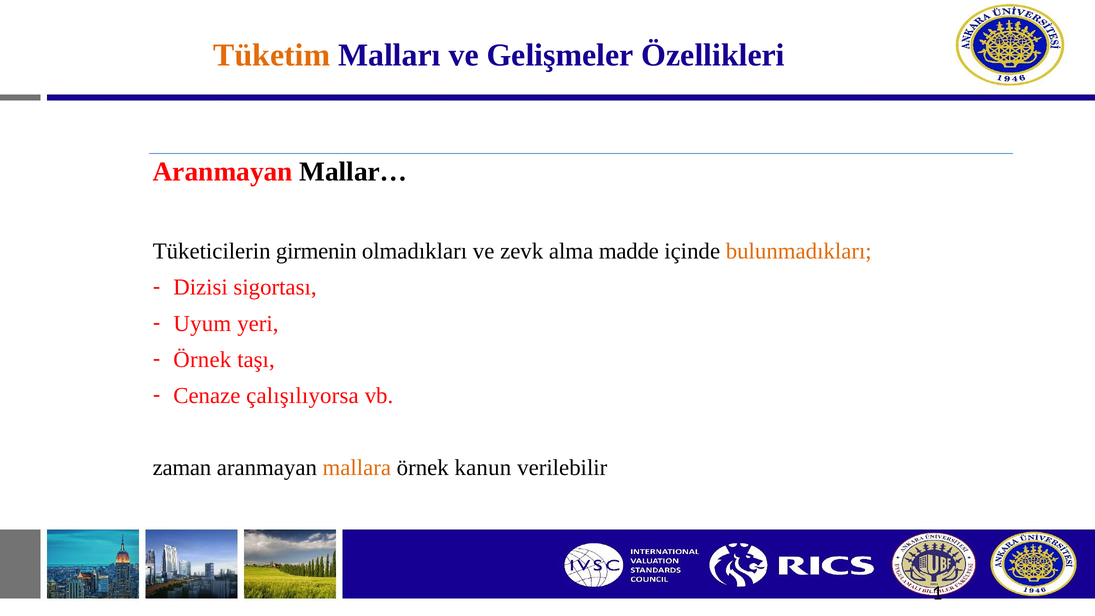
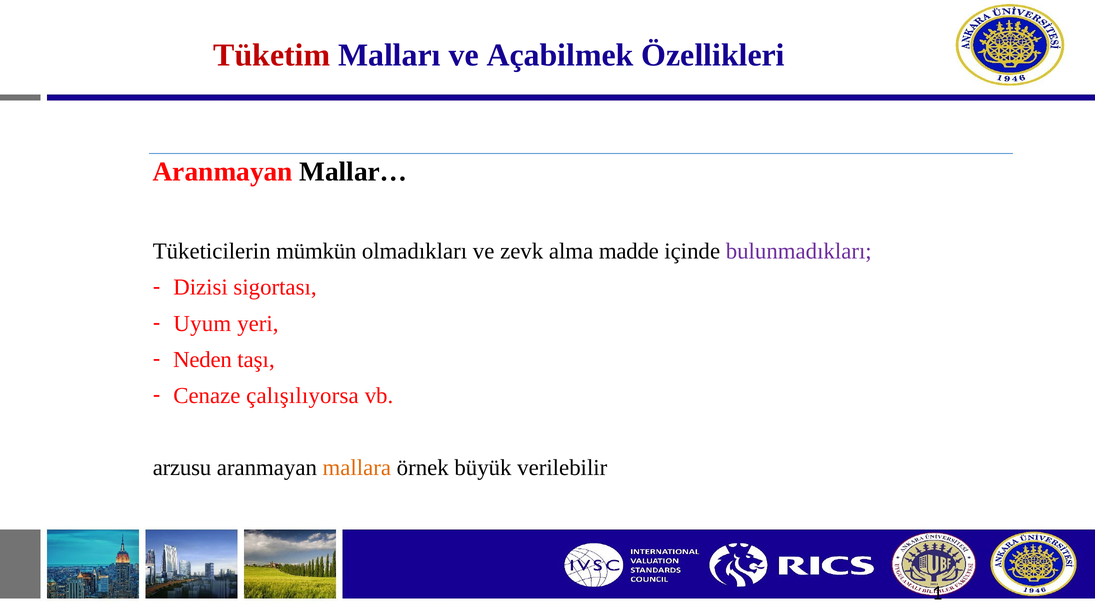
Tüketim colour: orange -> red (272, 55)
Gelişmeler: Gelişmeler -> Açabilmek (560, 55)
girmenin: girmenin -> mümkün (316, 251)
bulunmadıkları colour: orange -> purple (799, 251)
Örnek: Örnek -> Neden (203, 360)
zaman: zaman -> arzusu (182, 468)
kanun: kanun -> büyük (483, 468)
